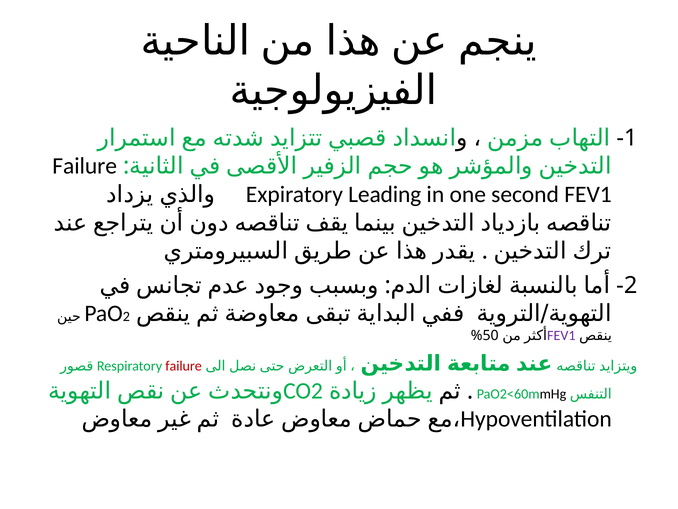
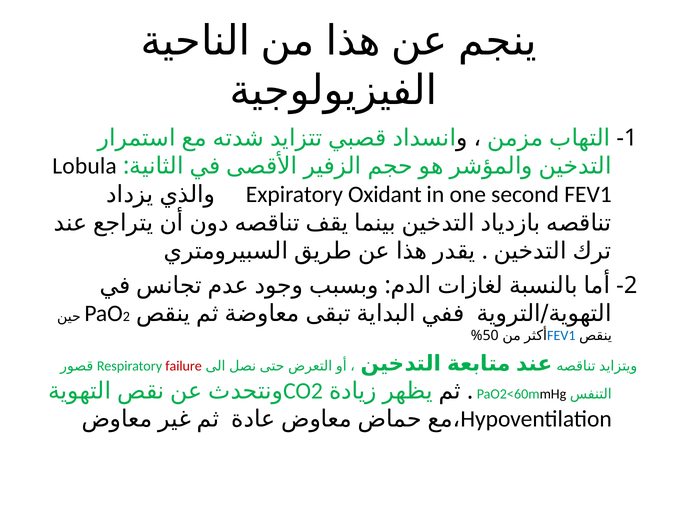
Failure: Failure -> Lobula (85, 166)
Leading: Leading -> Oxidant (385, 194)
FEV1 colour: purple -> blue (561, 335)
